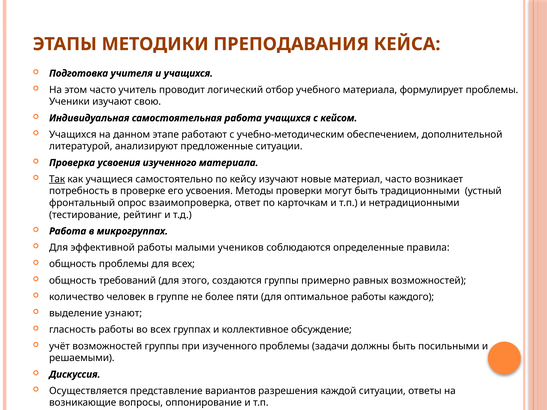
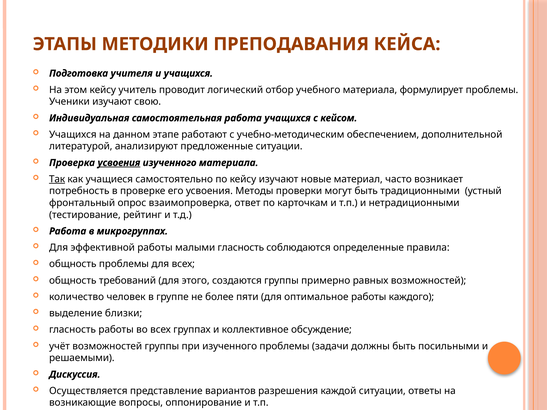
этом часто: часто -> кейсу (103, 90)
усвоения underline: none -> present (119, 163)
малыми учеников: учеников -> гласность (241, 248)
узнают: узнают -> близки (124, 314)
